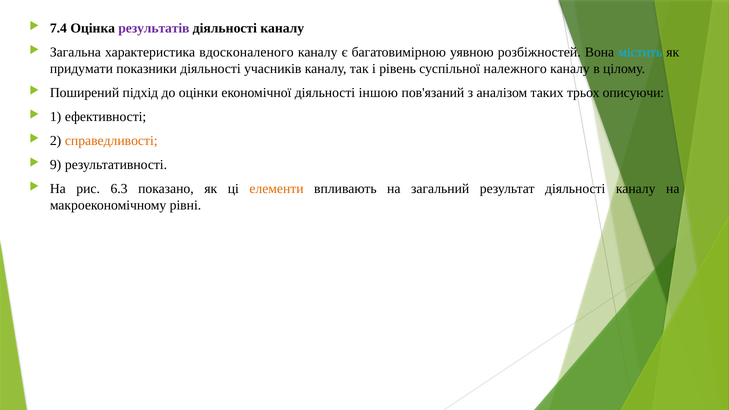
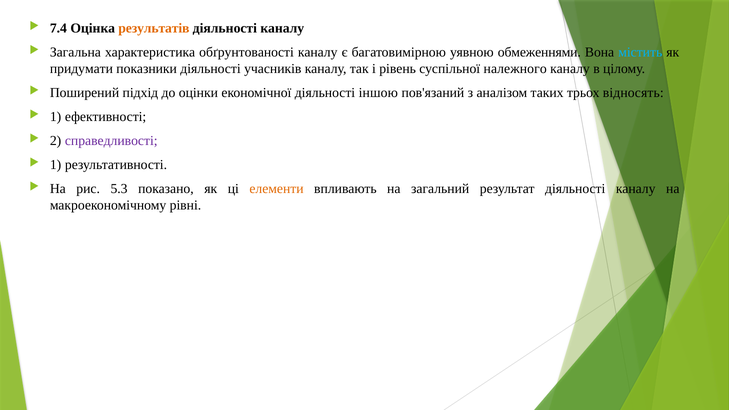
результатів colour: purple -> orange (154, 28)
вдосконаленого: вдосконаленого -> обґрунтованості (247, 52)
розбіжностей: розбіжностей -> обмеженнями (539, 52)
описуючи: описуючи -> відносять (633, 93)
справедливості colour: orange -> purple (111, 141)
9: 9 -> 1 (56, 165)
6.3: 6.3 -> 5.3 (119, 189)
